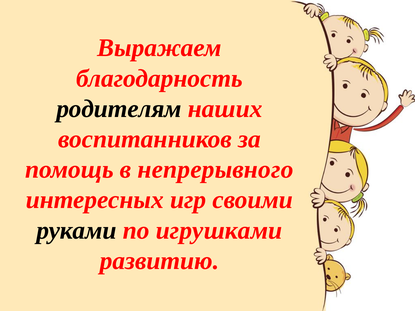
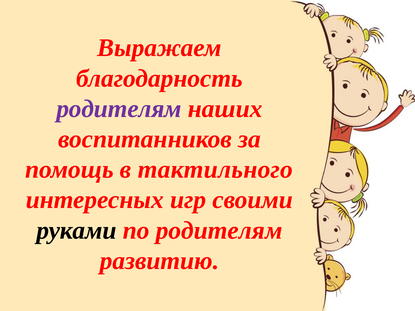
родителям colour: black -> purple (119, 109)
непрерывного: непрерывного -> тактильного (215, 170)
по игрушками: игрушками -> родителям (219, 231)
